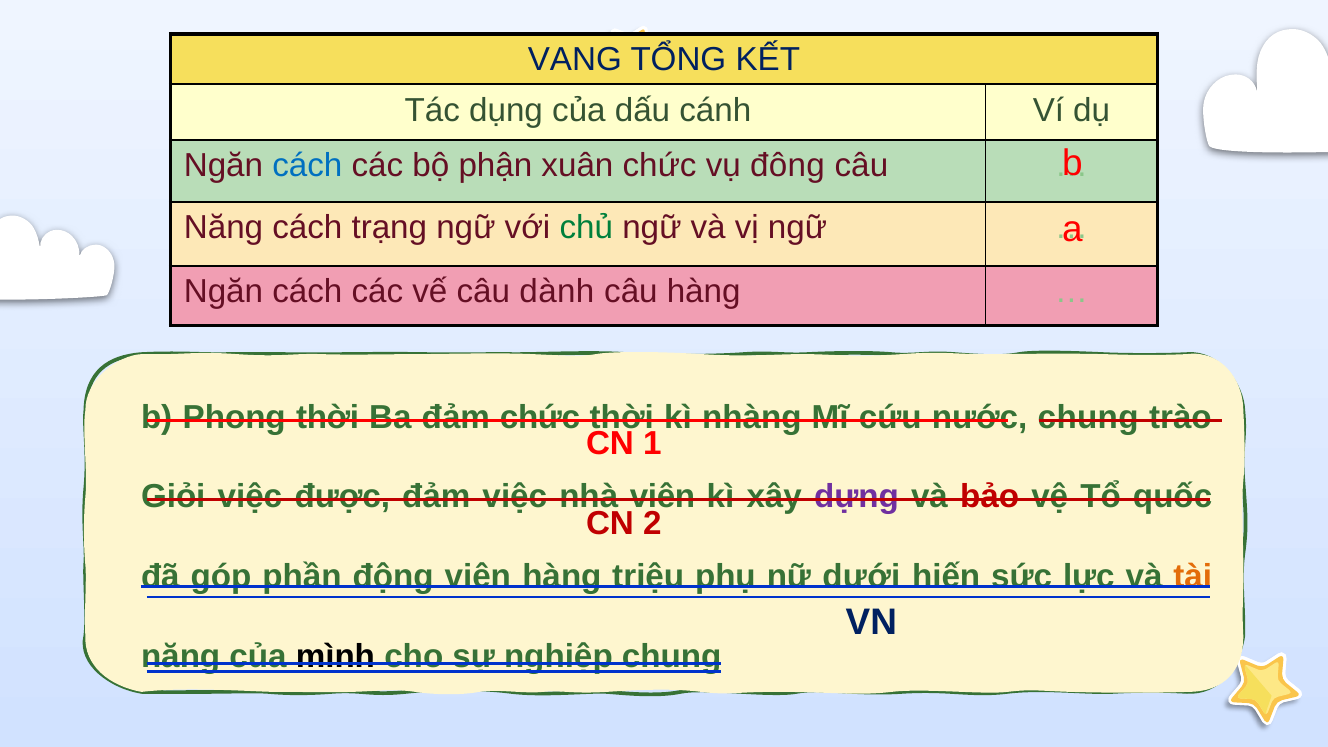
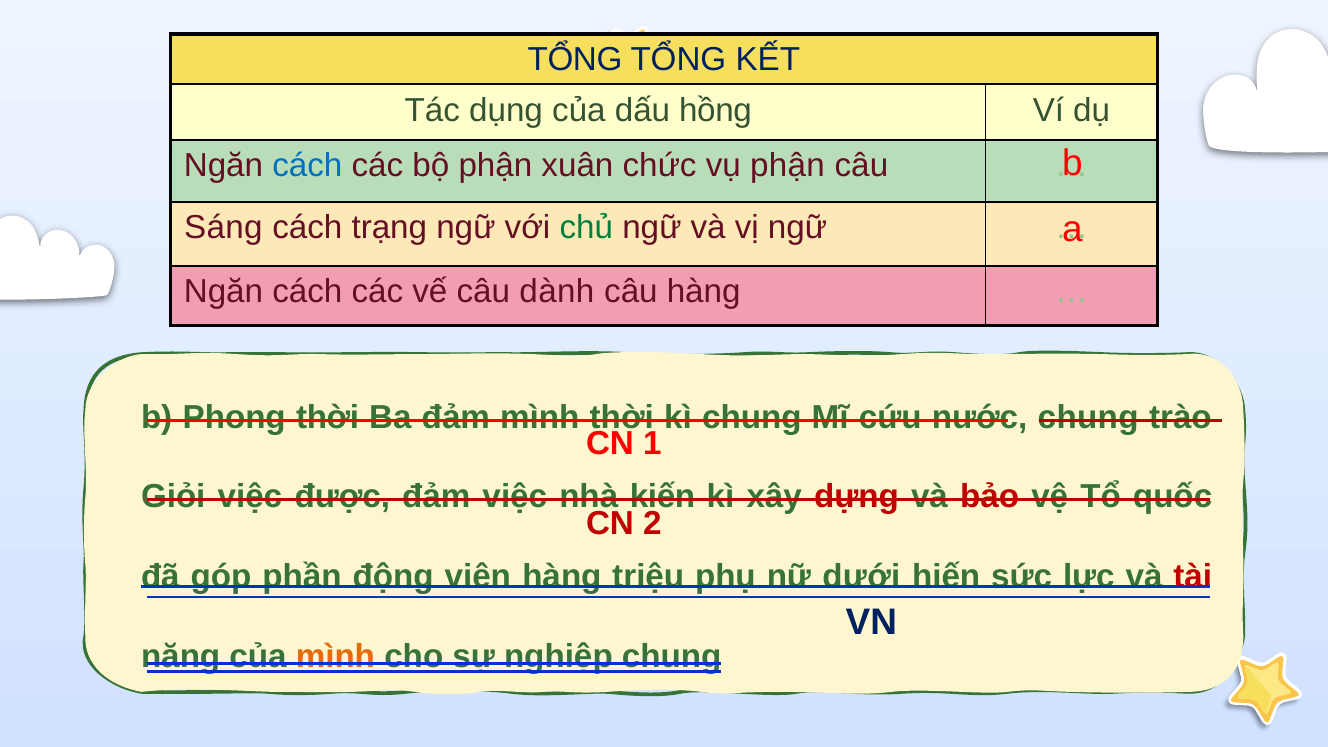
VANG: VANG -> TỔNG (575, 60)
cánh: cánh -> hồng (715, 110)
vụ đông: đông -> phận (788, 166)
Năng: Năng -> Sáng (223, 228)
đảm chức: chức -> mình (540, 417)
kì nhàng: nhàng -> chung (752, 417)
nhà viên: viên -> kiến (663, 497)
dựng colour: purple -> red (856, 497)
tài colour: orange -> red (1193, 576)
mình colour: black -> orange (335, 656)
